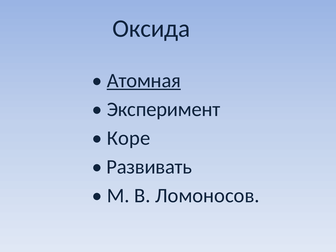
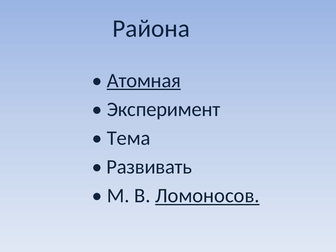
Оксида: Оксида -> Района (151, 29)
Коре: Коре -> Тема (129, 138)
Ломоносов underline: none -> present (207, 196)
